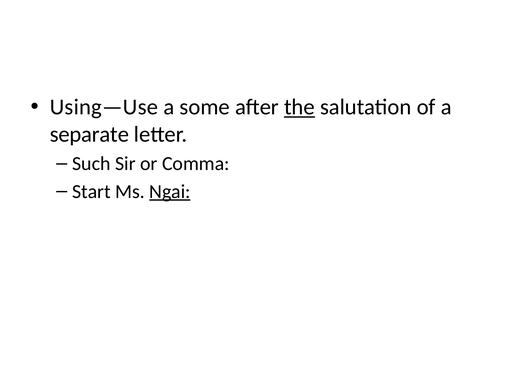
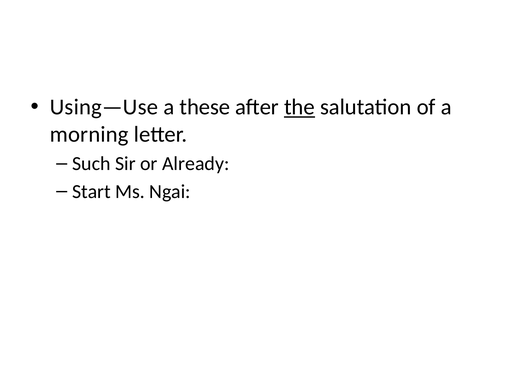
some: some -> these (205, 107)
separate: separate -> morning (89, 134)
Comma: Comma -> Already (196, 164)
Ngai underline: present -> none (170, 192)
